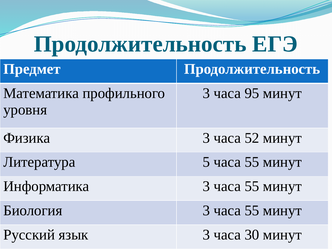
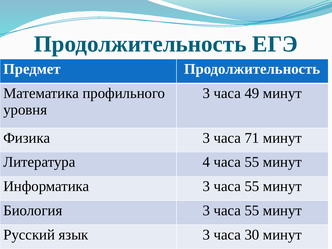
95: 95 -> 49 (252, 93)
52: 52 -> 71 (252, 138)
5: 5 -> 4 (206, 162)
